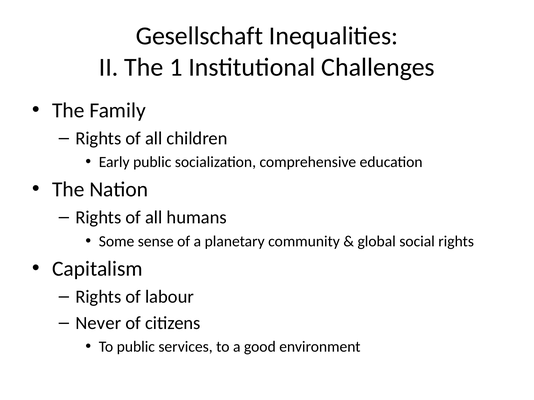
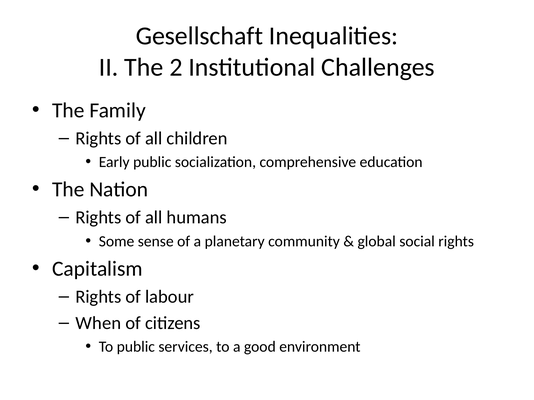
1: 1 -> 2 (176, 67)
Never: Never -> When (98, 323)
